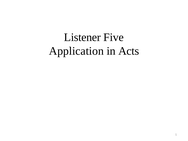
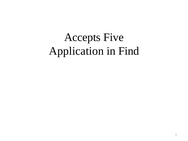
Listener: Listener -> Accepts (82, 37)
Acts: Acts -> Find (129, 51)
